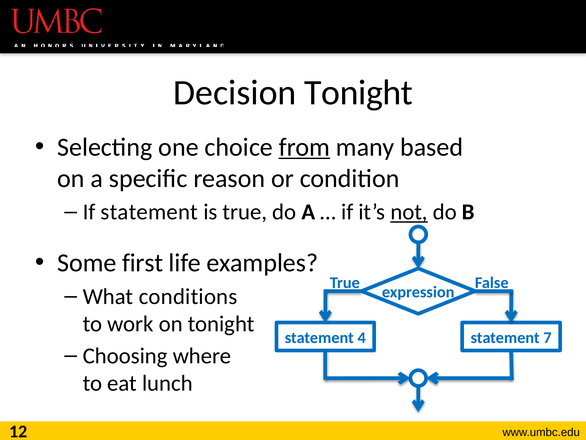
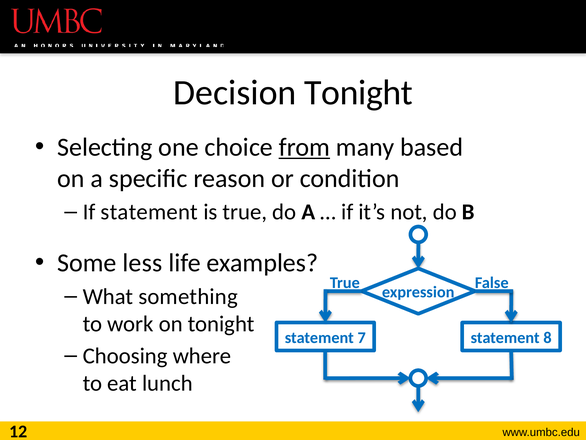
not underline: present -> none (409, 212)
first: first -> less (142, 263)
conditions: conditions -> something (188, 296)
4: 4 -> 7 (362, 337)
7: 7 -> 8 (547, 337)
